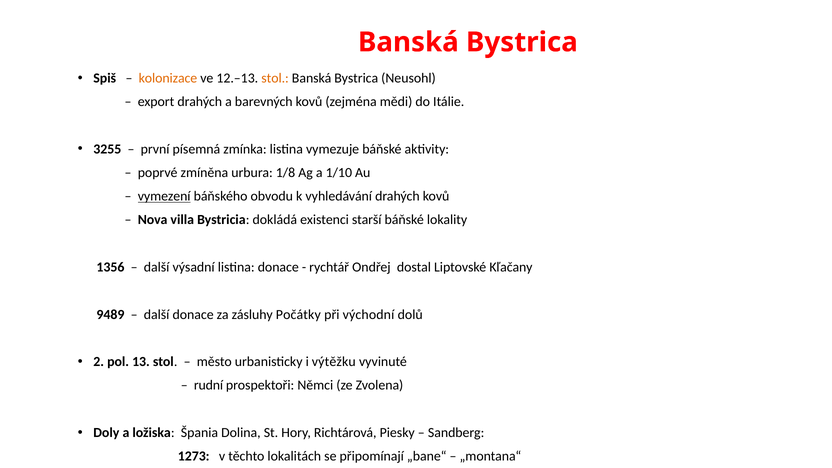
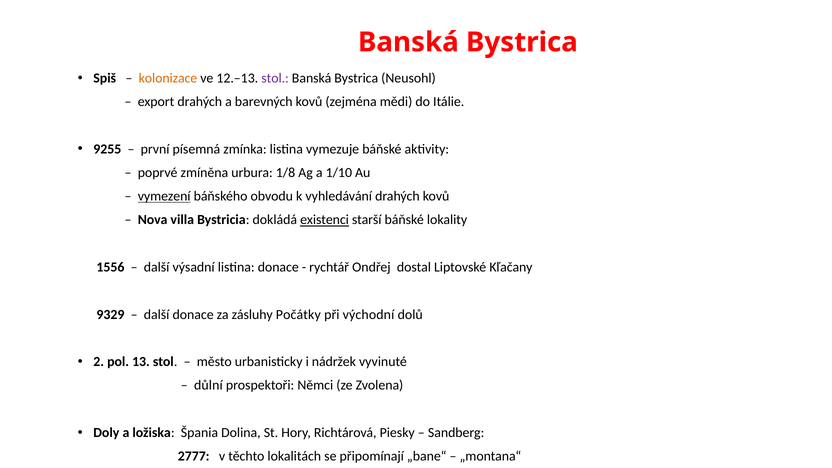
stol colour: orange -> purple (275, 78)
3255: 3255 -> 9255 (107, 149)
existenci underline: none -> present (325, 220)
1356: 1356 -> 1556 (110, 267)
9489: 9489 -> 9329 (110, 314)
výtěžku: výtěžku -> nádržek (334, 362)
rudní: rudní -> důlní (208, 385)
1273: 1273 -> 2777 (194, 456)
